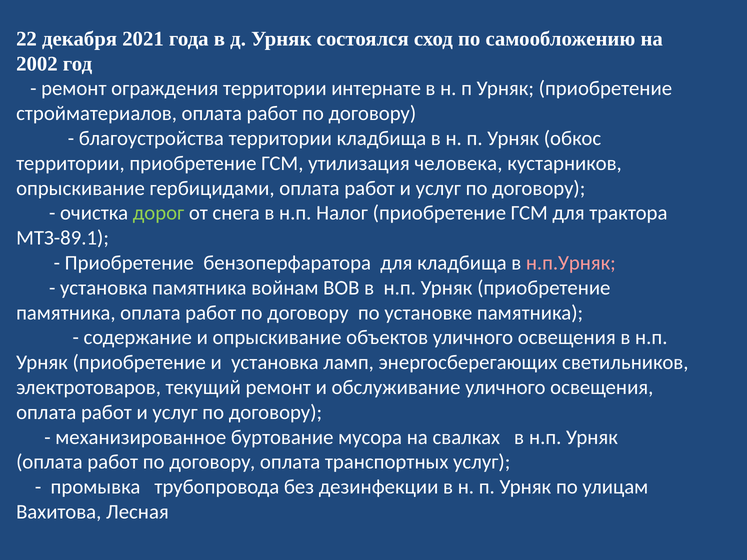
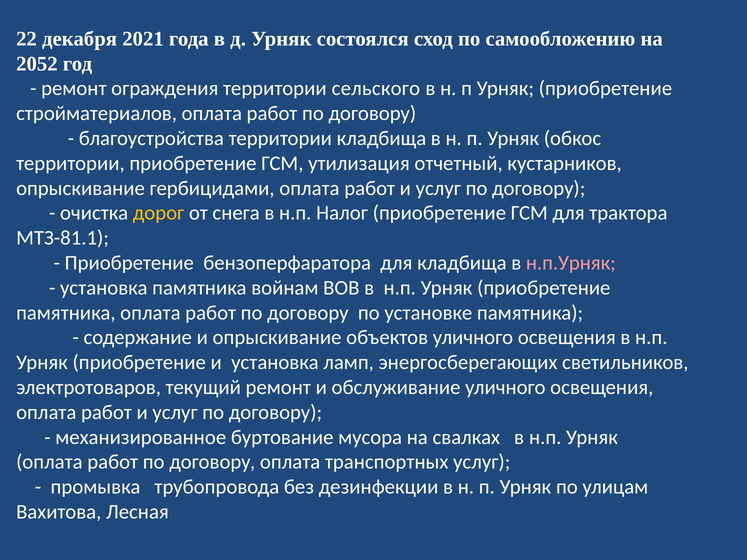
2002: 2002 -> 2052 (37, 64)
интернате: интернате -> сельского (376, 89)
человека: человека -> отчетный (459, 163)
дорог colour: light green -> yellow (159, 213)
МТЗ-89.1: МТЗ-89.1 -> МТЗ-81.1 (63, 238)
